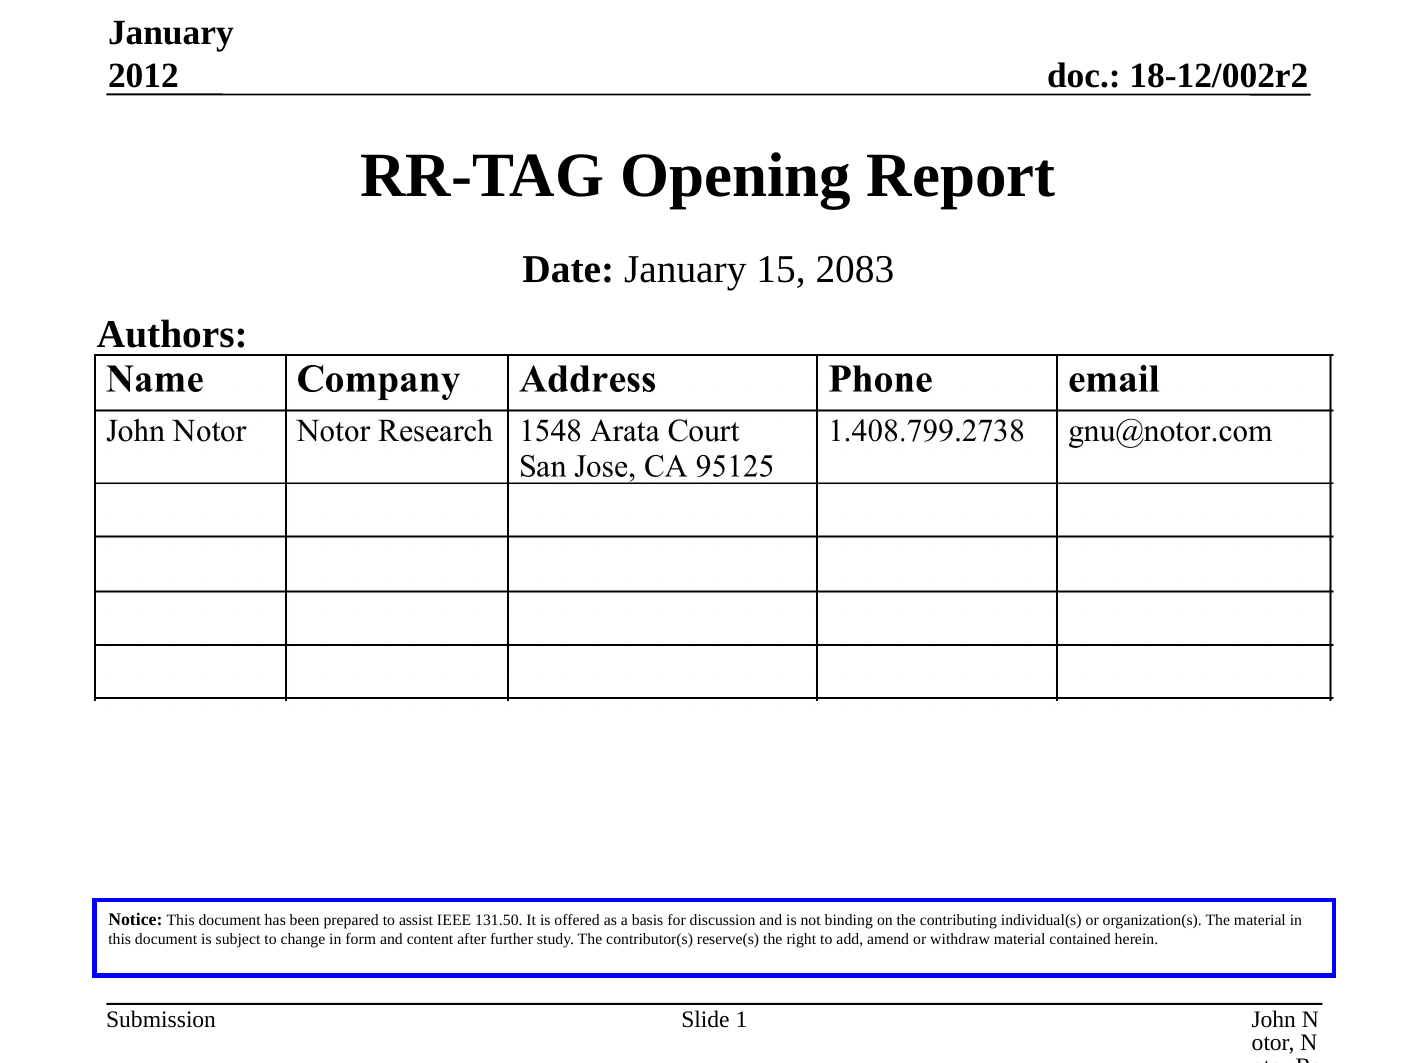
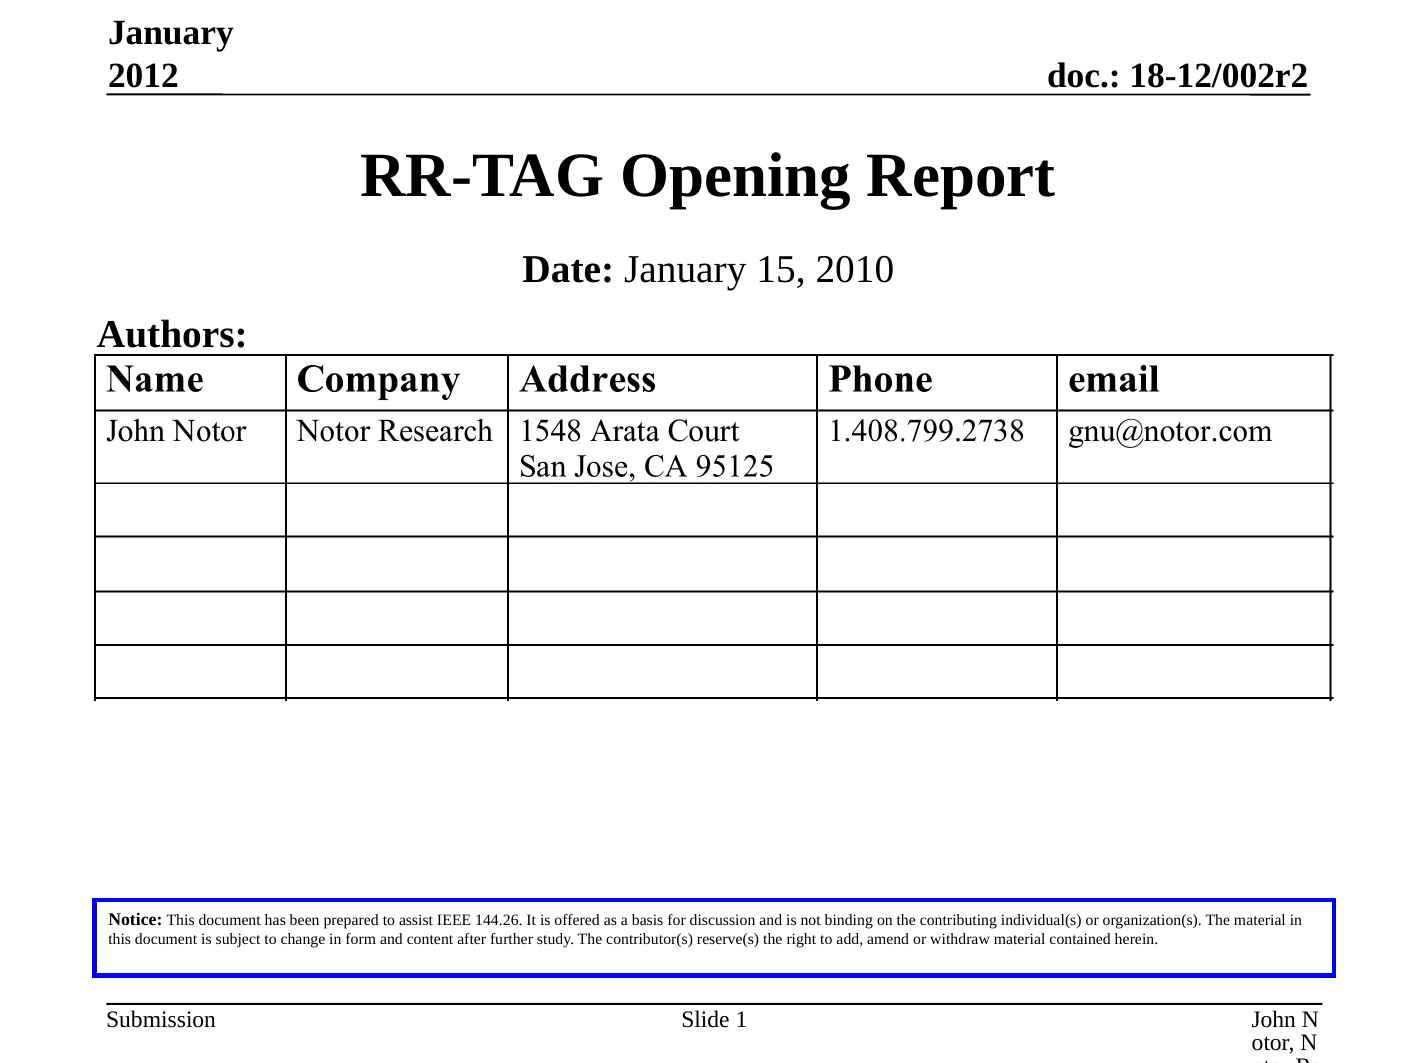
2083: 2083 -> 2010 (855, 270)
131.50: 131.50 -> 144.26 (499, 920)
